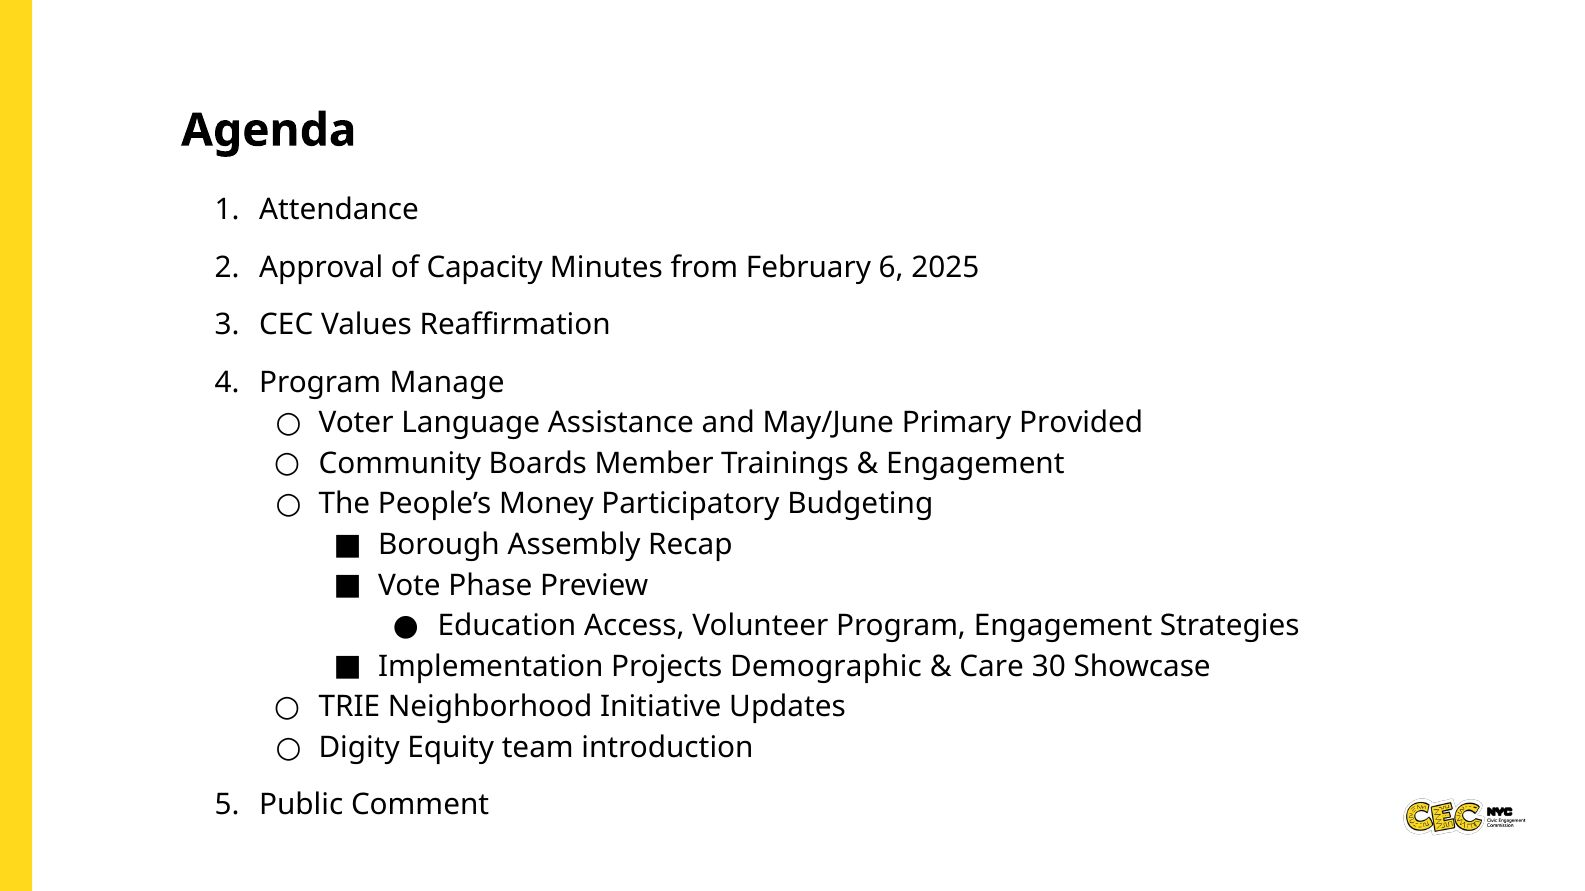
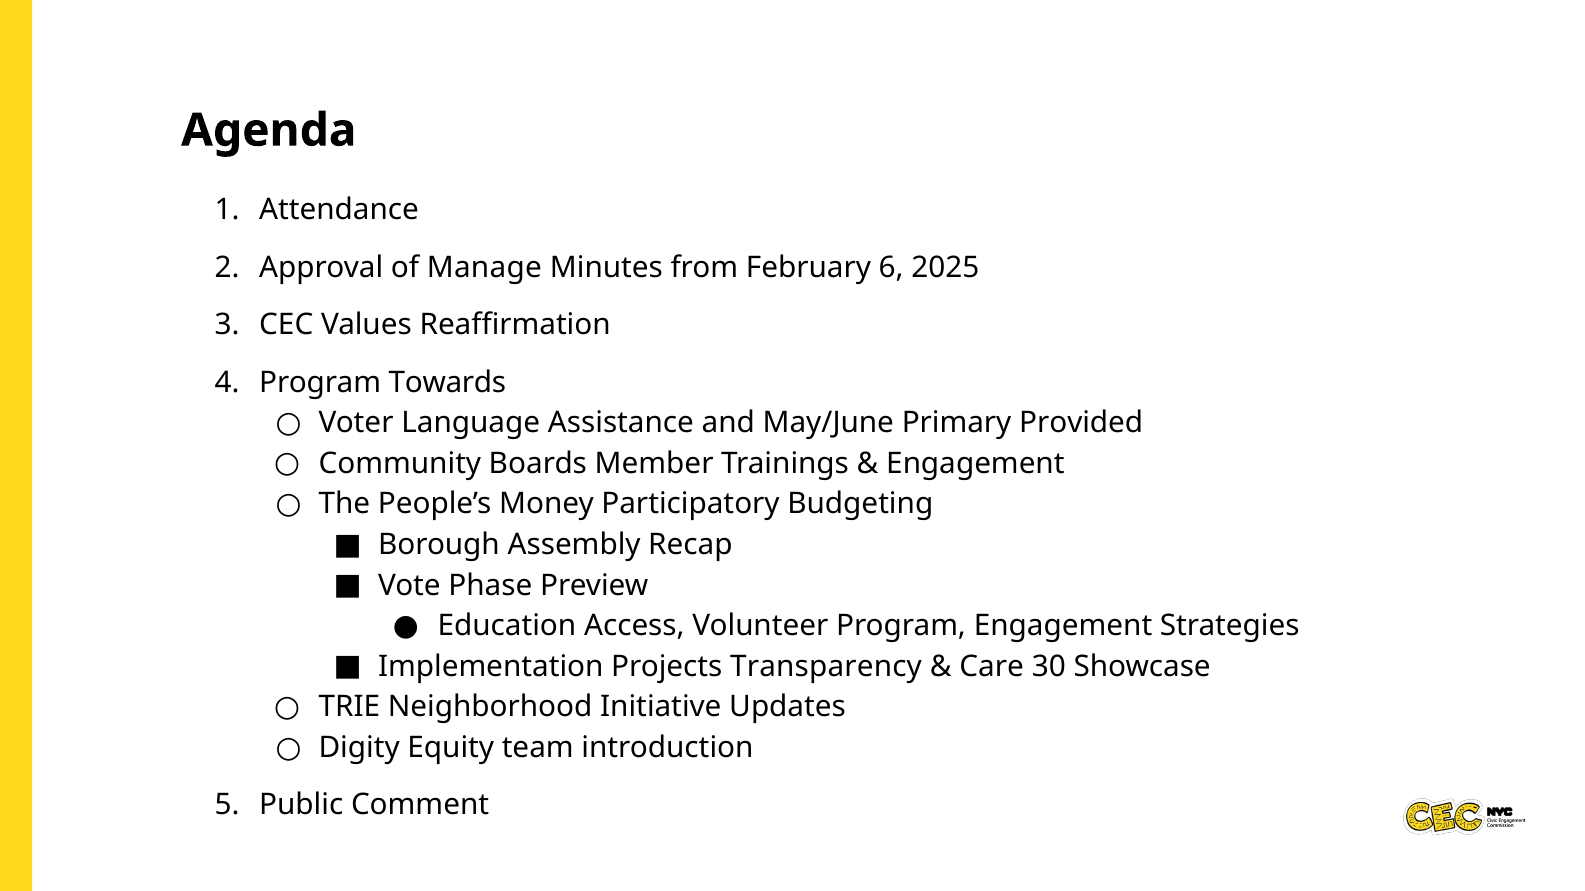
Capacity: Capacity -> Manage (484, 267)
Manage: Manage -> Towards (447, 383)
Demographic: Demographic -> Transparency (826, 667)
